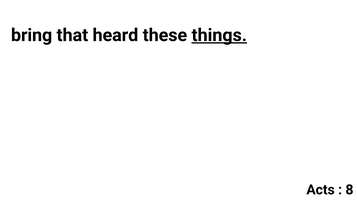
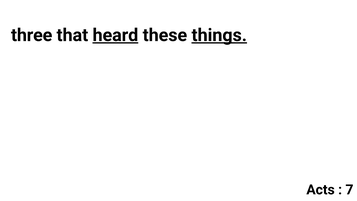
bring: bring -> three (32, 35)
heard underline: none -> present (115, 35)
8: 8 -> 7 (349, 190)
